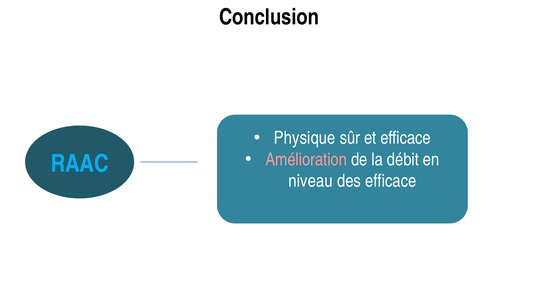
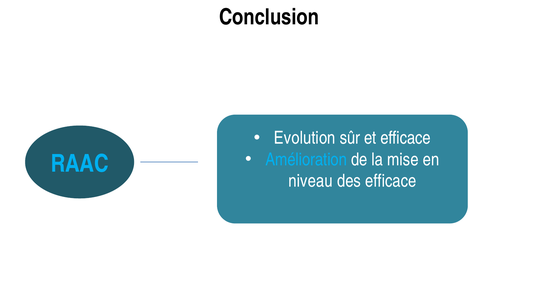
Physique: Physique -> Evolution (305, 138)
Amélioration colour: pink -> light blue (306, 160)
débit: débit -> mise (403, 160)
